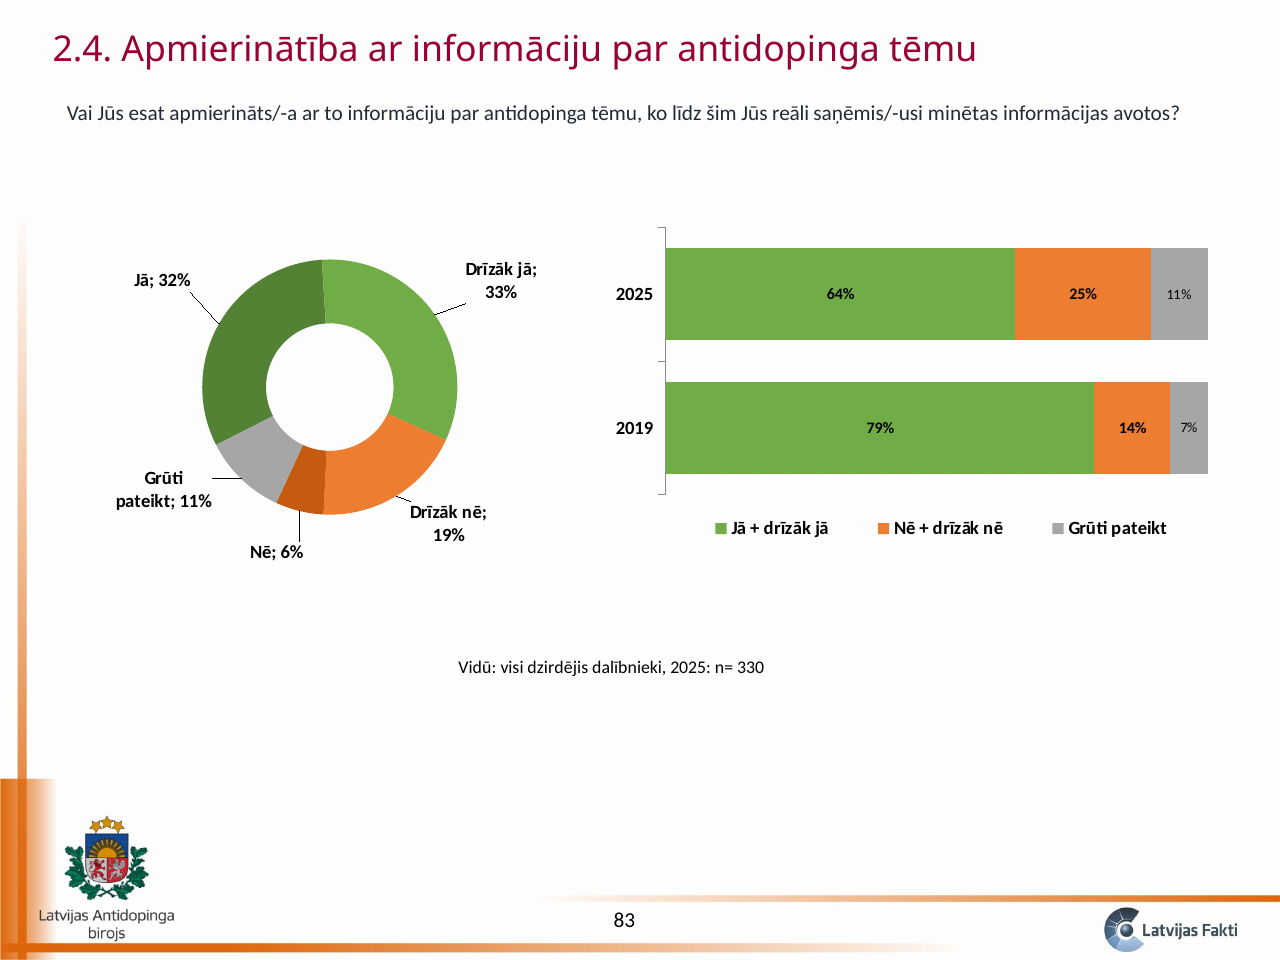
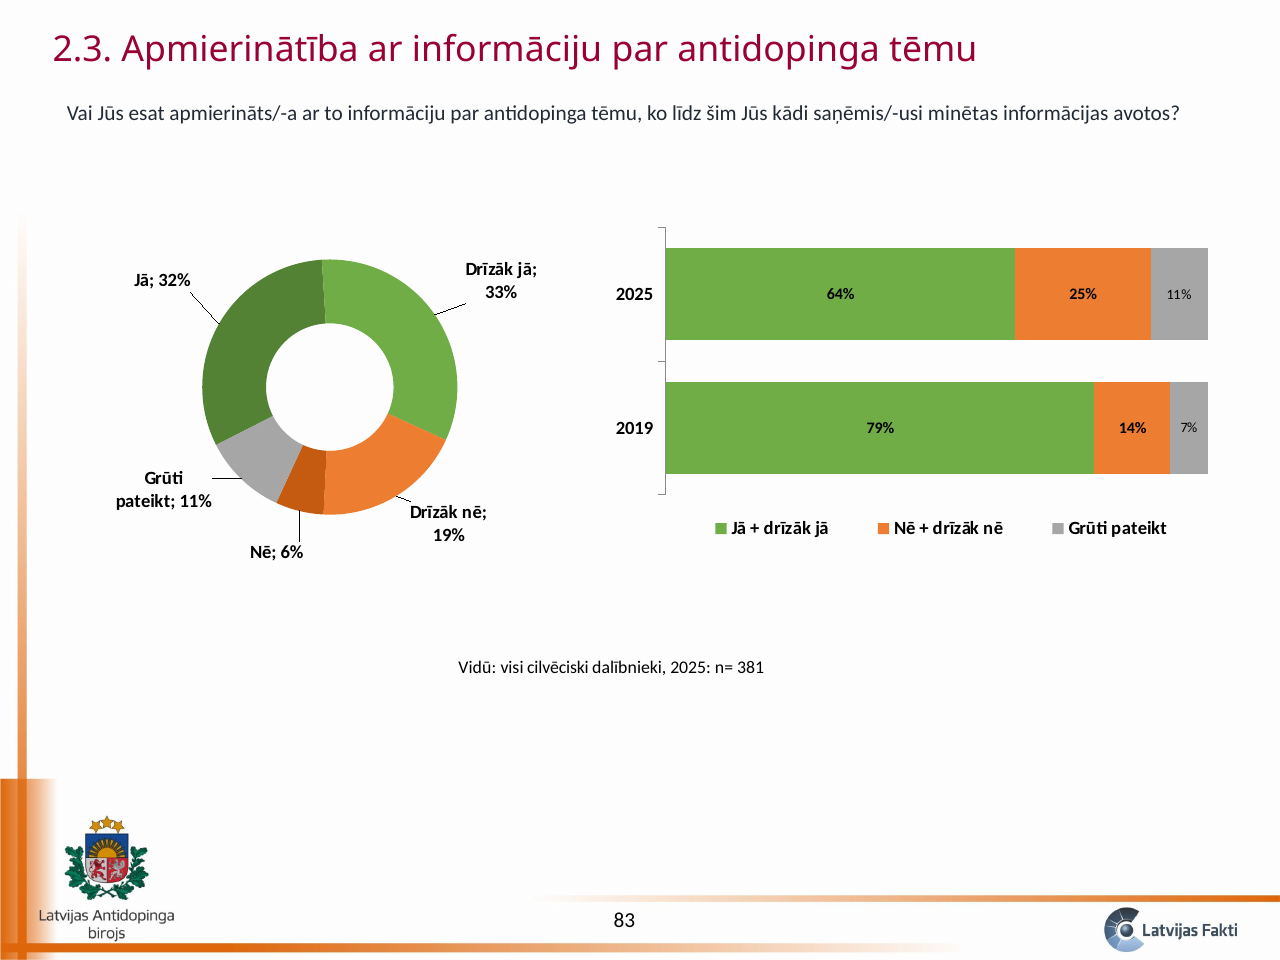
2.4: 2.4 -> 2.3 (82, 50)
reāli: reāli -> kādi (790, 113)
dzirdējis: dzirdējis -> cilvēciski (558, 667)
330: 330 -> 381 (751, 667)
